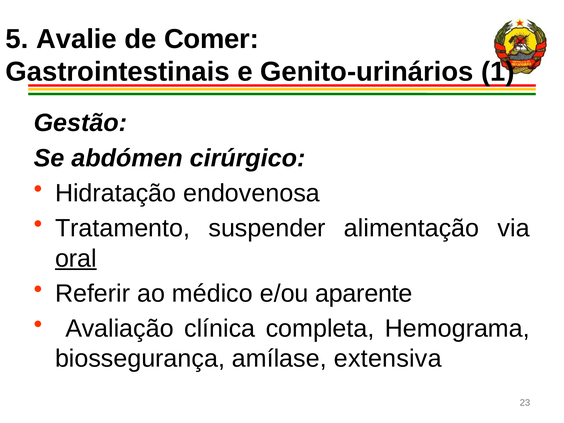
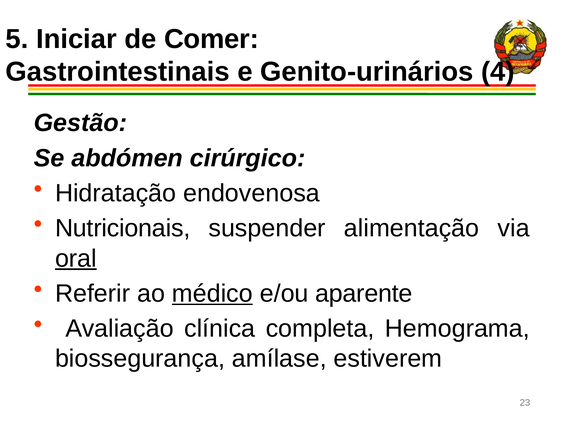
Avalie: Avalie -> Iniciar (76, 39)
1: 1 -> 4 (498, 72)
Tratamento: Tratamento -> Nutricionais (123, 228)
médico underline: none -> present (212, 294)
extensiva: extensiva -> estiverem (388, 359)
